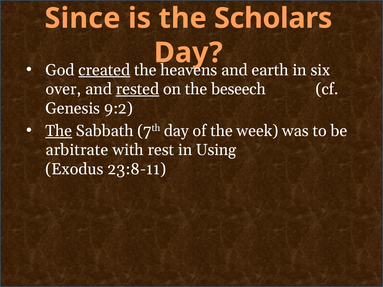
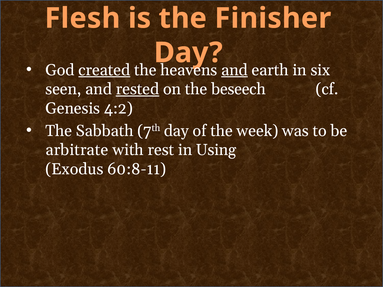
Since: Since -> Flesh (82, 18)
Scholars: Scholars -> Finisher (273, 18)
and underline: none -> present (235, 70)
over: over -> seen (63, 89)
9:2: 9:2 -> 4:2 (118, 108)
The underline: present -> none (59, 131)
23:8-11: 23:8-11 -> 60:8-11 (137, 169)
